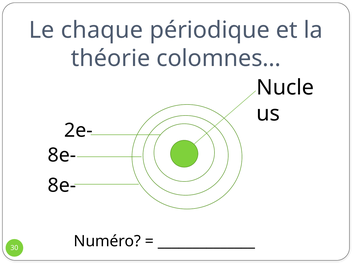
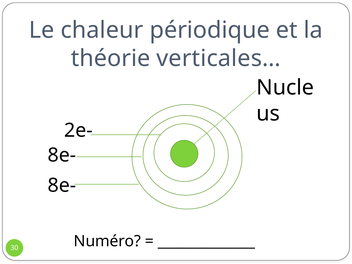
chaque: chaque -> chaleur (102, 30)
colomnes…: colomnes… -> verticales… (219, 58)
